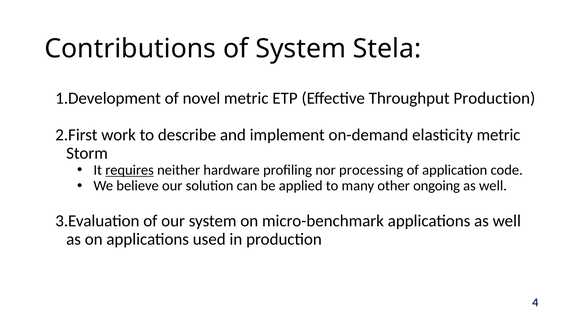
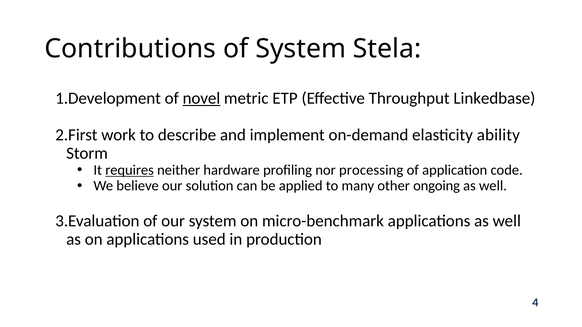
novel underline: none -> present (201, 98)
Throughput Production: Production -> Linkedbase (494, 98)
elasticity metric: metric -> ability (498, 135)
